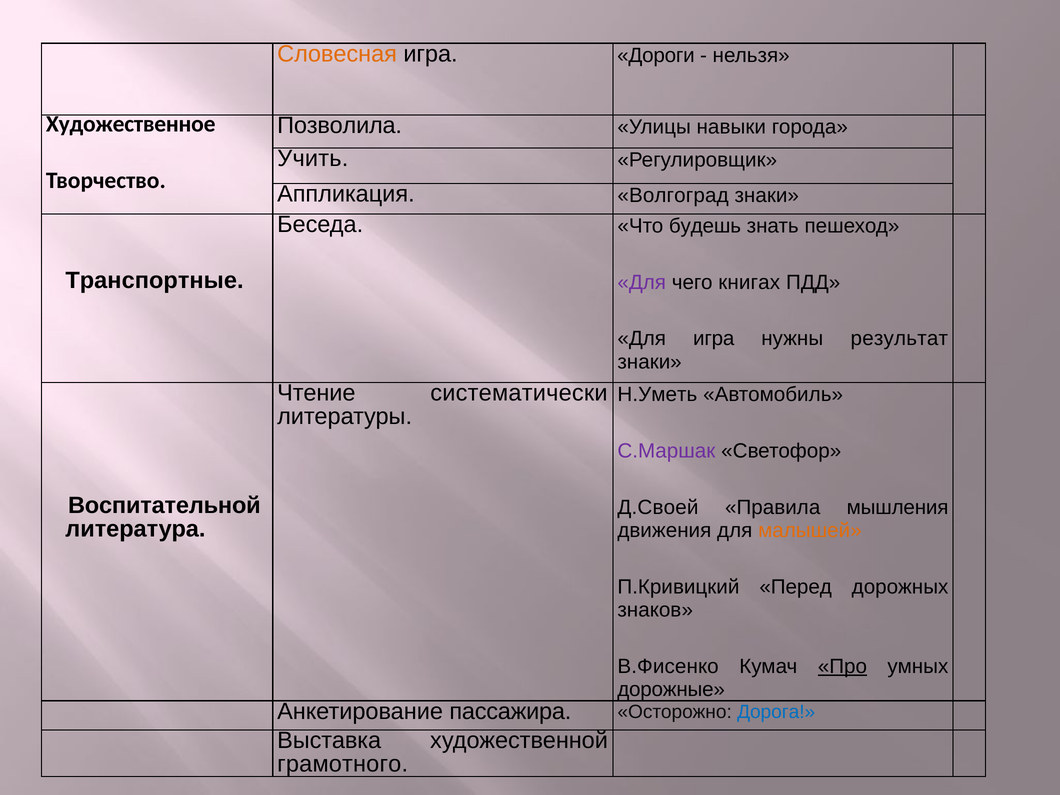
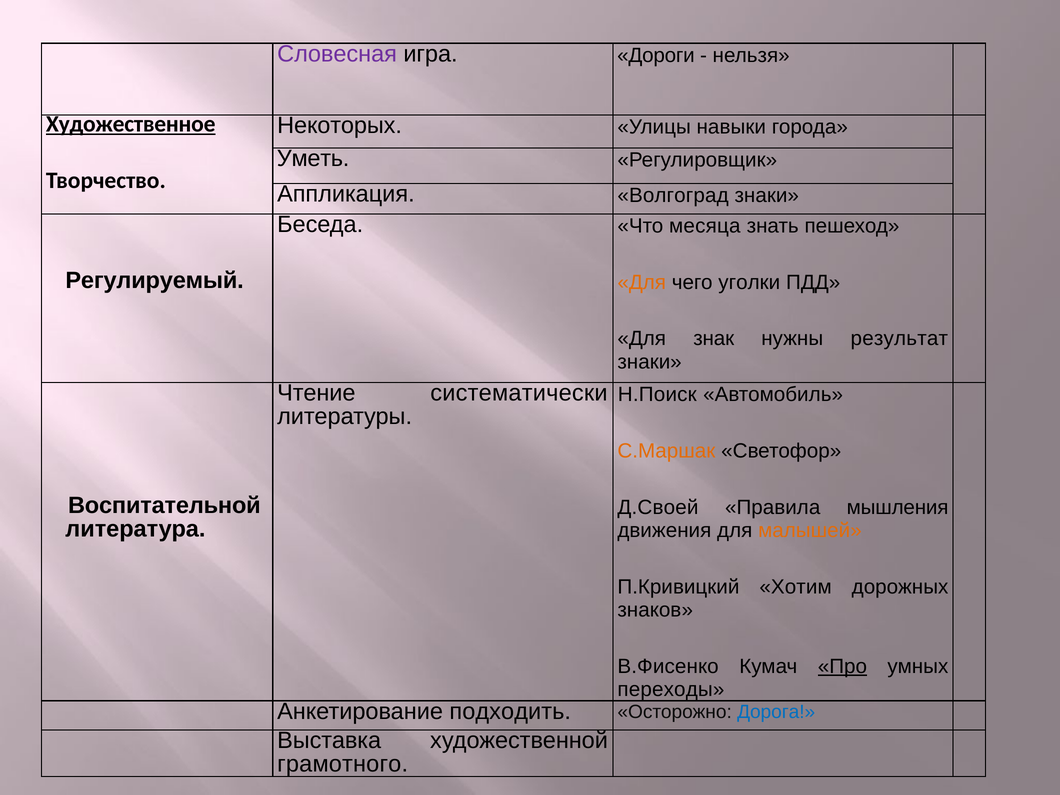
Словесная colour: orange -> purple (337, 54)
Художественное underline: none -> present (131, 124)
Позволила: Позволила -> Некоторых (340, 125)
Учить: Учить -> Уметь (313, 158)
будешь: будешь -> месяца (705, 226)
Транспортные: Транспортные -> Регулируемый (155, 281)
Для colour: purple -> orange (642, 282)
книгах: книгах -> уголки (749, 282)
Для игра: игра -> знак (714, 339)
Н.Уметь: Н.Уметь -> Н.Поиск (657, 395)
С.Маршак colour: purple -> orange (666, 451)
Перед: Перед -> Хотим (796, 587)
дорожные: дорожные -> переходы (671, 690)
пассажира: пассажира -> подходить (510, 711)
